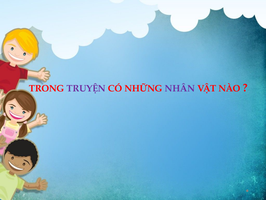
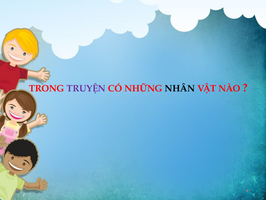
NHÂN colour: purple -> black (180, 88)
